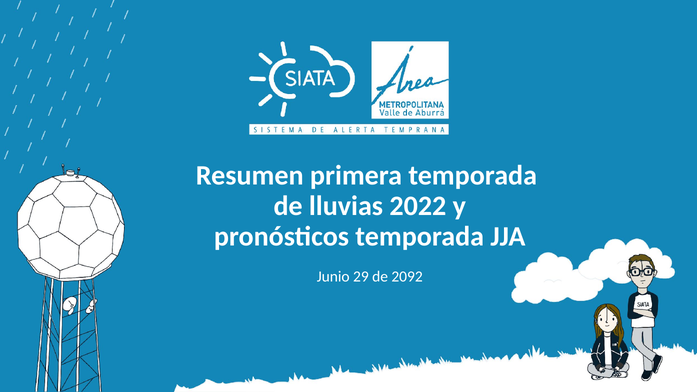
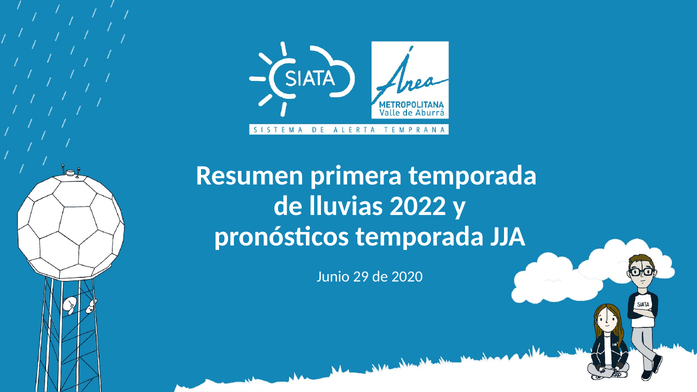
2092: 2092 -> 2020 (407, 277)
